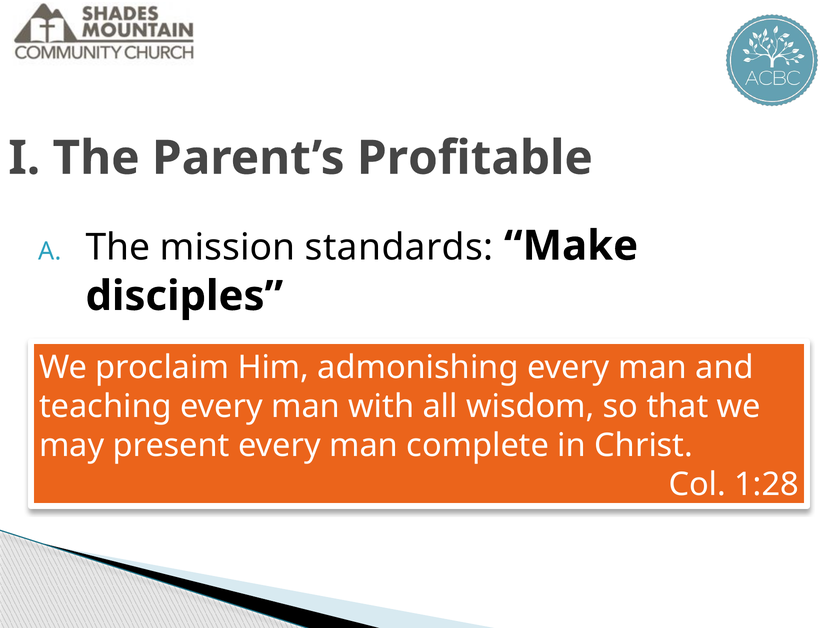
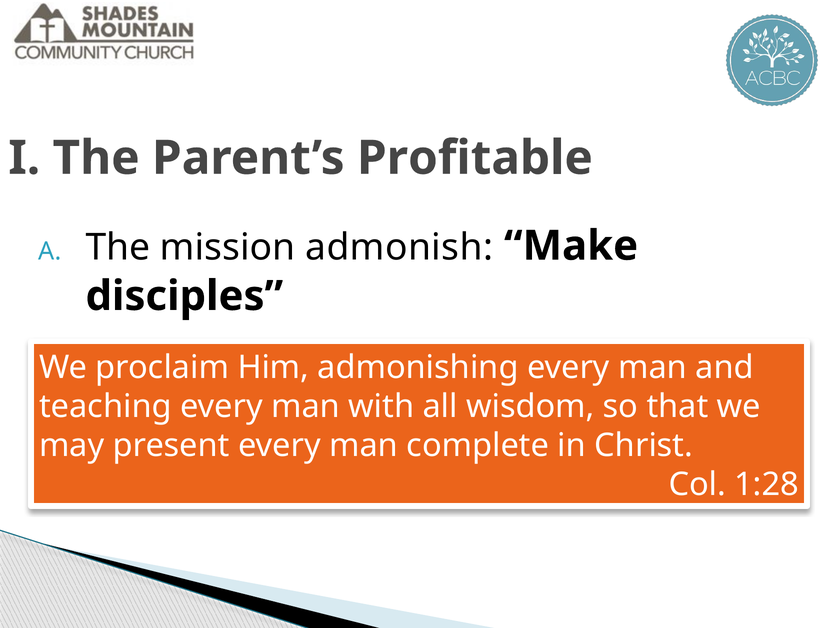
standards: standards -> admonish (399, 248)
